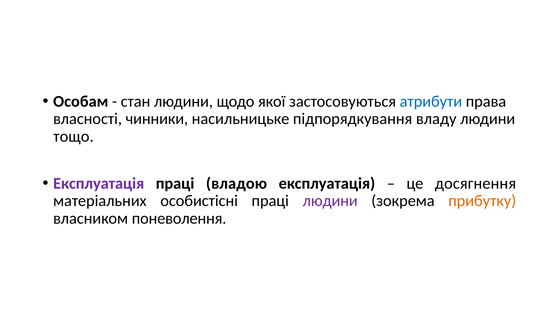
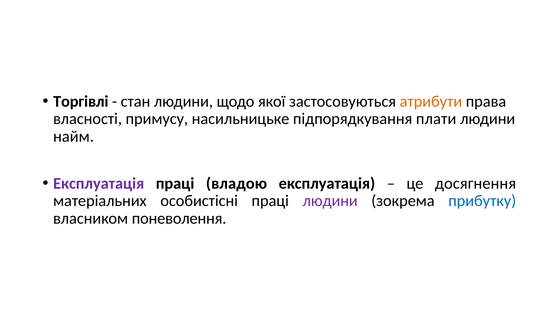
Особам: Особам -> Торгівлі (81, 102)
атрибути colour: blue -> orange (431, 102)
чинники: чинники -> примусу (157, 119)
владу: владу -> плати (436, 119)
тощо: тощо -> найм (74, 137)
прибутку colour: orange -> blue (482, 201)
